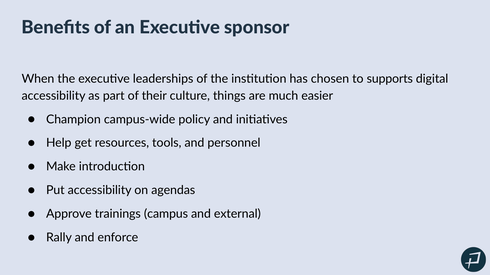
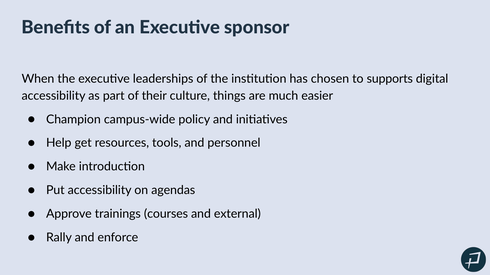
campus: campus -> courses (166, 214)
